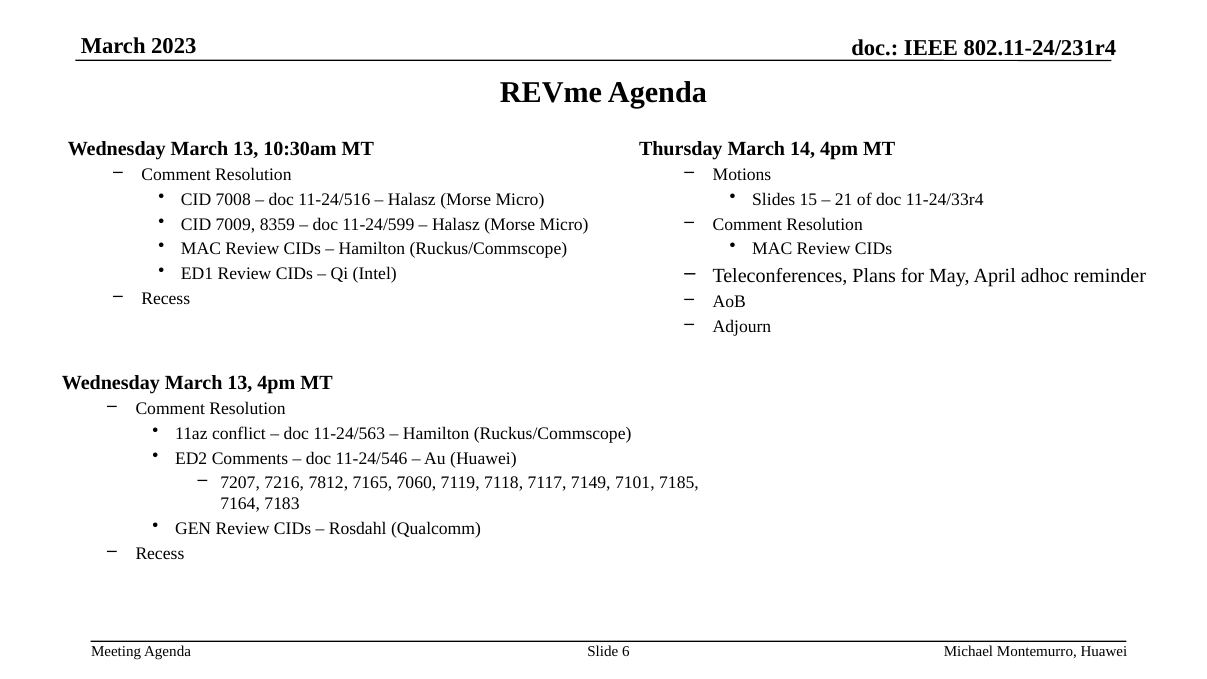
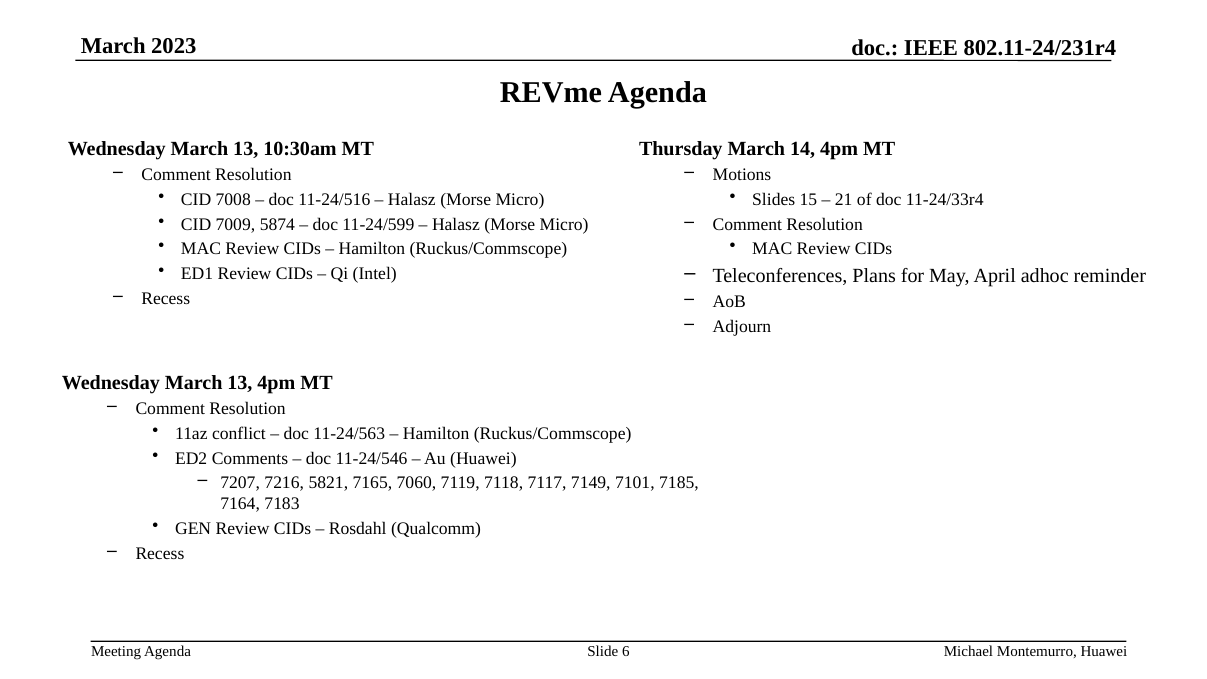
8359: 8359 -> 5874 (277, 224)
7812: 7812 -> 5821 (328, 483)
